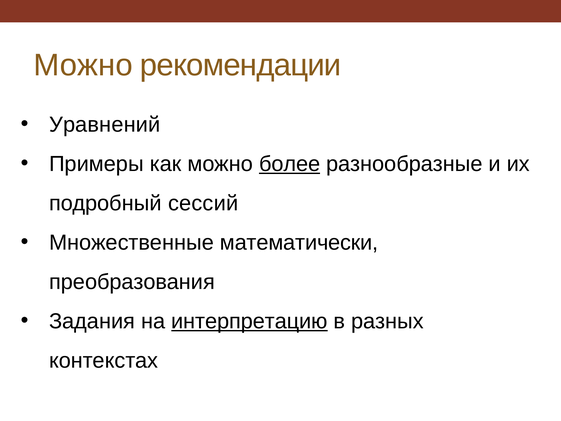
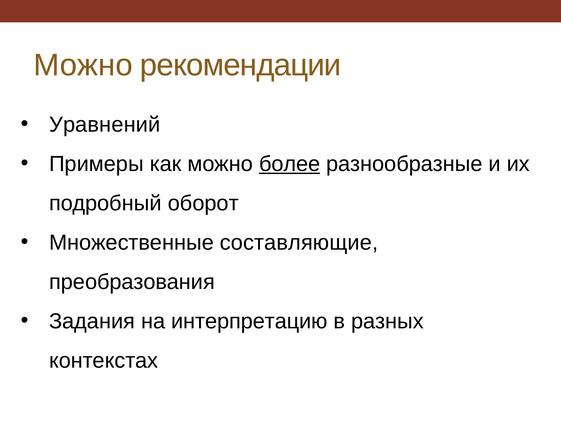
сессий: сессий -> оборот (203, 203)
математически: математически -> составляющие (299, 242)
интерпретацию underline: present -> none (249, 321)
